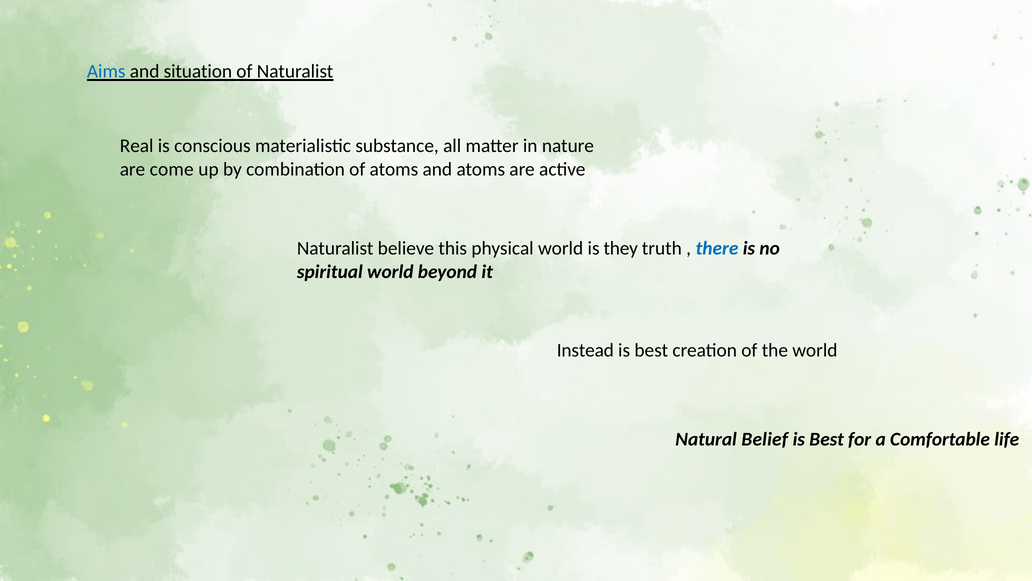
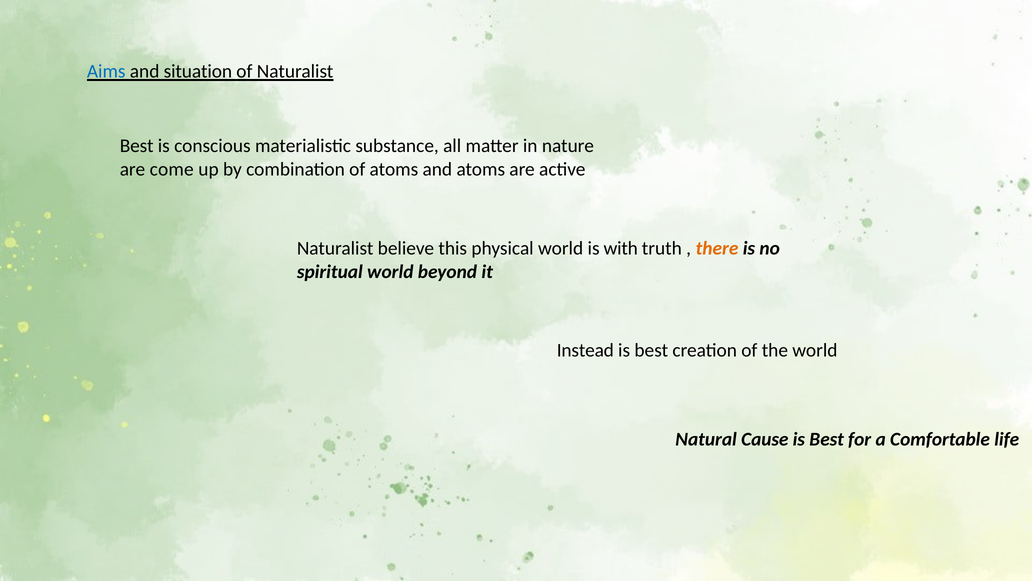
Real: Real -> Best (137, 146)
they: they -> with (621, 248)
there colour: blue -> orange (717, 248)
Belief: Belief -> Cause (765, 439)
